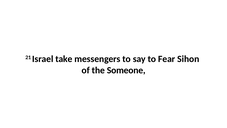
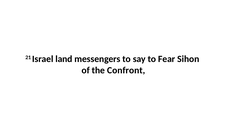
take: take -> land (64, 59)
Someone: Someone -> Confront (126, 70)
